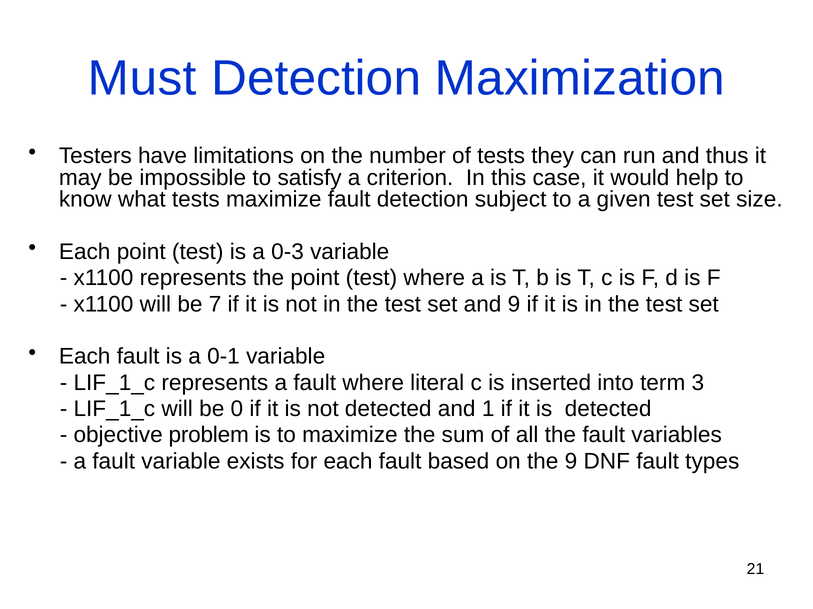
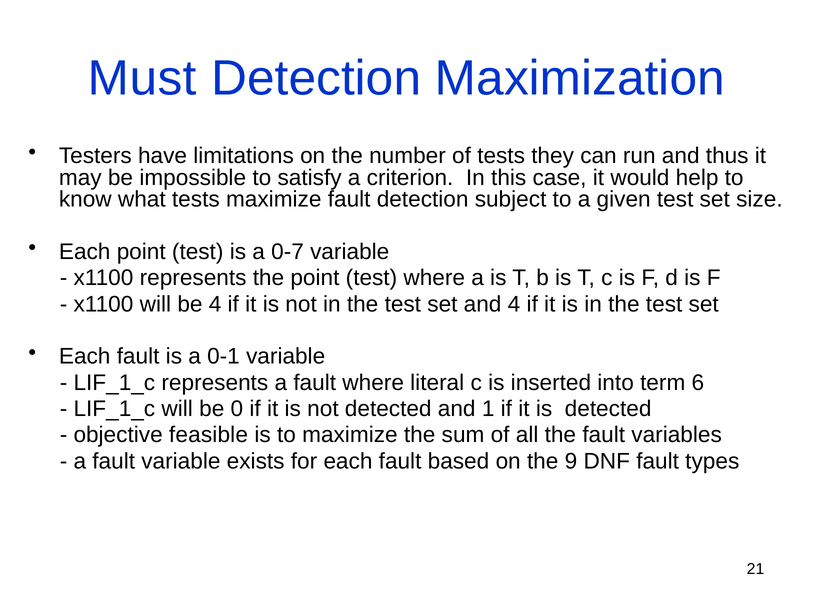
0-3: 0-3 -> 0-7 (288, 252)
be 7: 7 -> 4 (215, 304)
and 9: 9 -> 4 (514, 304)
3: 3 -> 6 (698, 383)
problem: problem -> feasible (208, 436)
